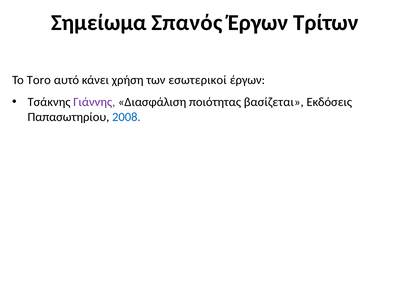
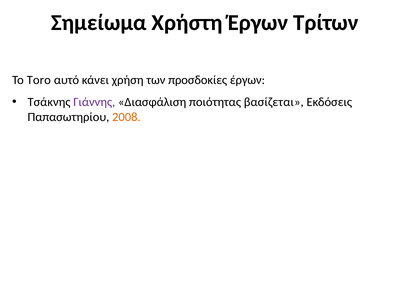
Σπανός: Σπανός -> Χρήστη (187, 23)
εσωτερικοί: εσωτερικοί -> προσδοκίες (198, 80)
2008 colour: blue -> orange (126, 117)
